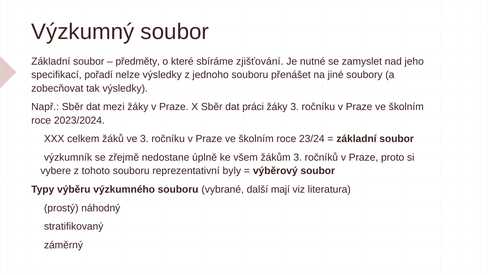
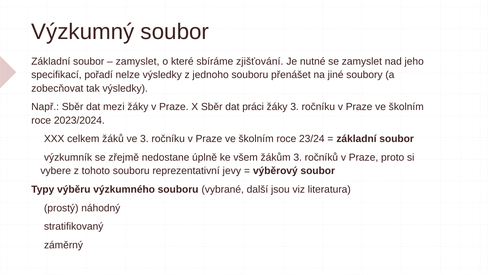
předměty: předměty -> zamyslet (138, 61)
byly: byly -> jevy (232, 171)
mají: mají -> jsou (280, 189)
